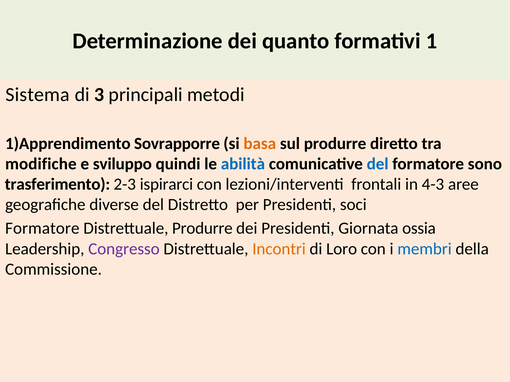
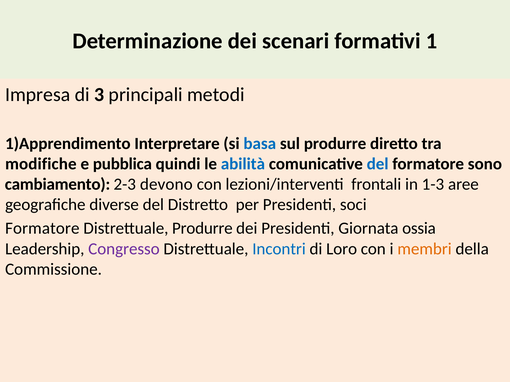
quanto: quanto -> scenari (296, 41)
Sistema: Sistema -> Impresa (38, 95)
Sovrapporre: Sovrapporre -> Interpretare (177, 144)
basa colour: orange -> blue (260, 144)
sviluppo: sviluppo -> pubblica (122, 164)
trasferimento: trasferimento -> cambiamento (57, 184)
ispirarci: ispirarci -> devono (166, 184)
4-3: 4-3 -> 1-3 (433, 184)
Incontri colour: orange -> blue (279, 249)
membri colour: blue -> orange (425, 249)
